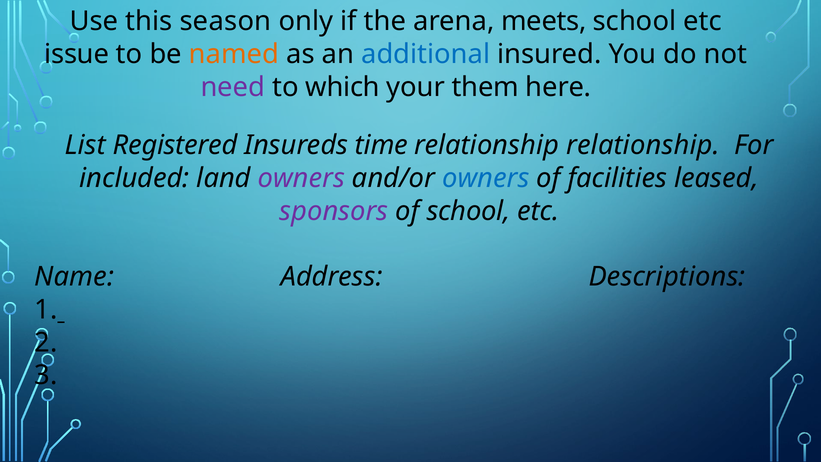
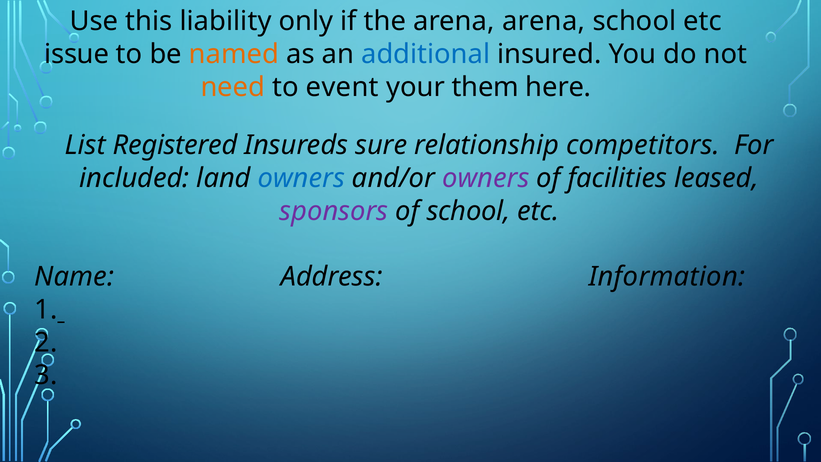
season: season -> liability (226, 21)
arena meets: meets -> arena (544, 21)
need colour: purple -> orange (233, 87)
which: which -> event (342, 87)
time: time -> sure (381, 145)
relationship relationship: relationship -> competitors (643, 145)
owners colour: purple -> blue (301, 178)
owners colour: blue -> purple (486, 178)
Descriptions: Descriptions -> Information (667, 277)
